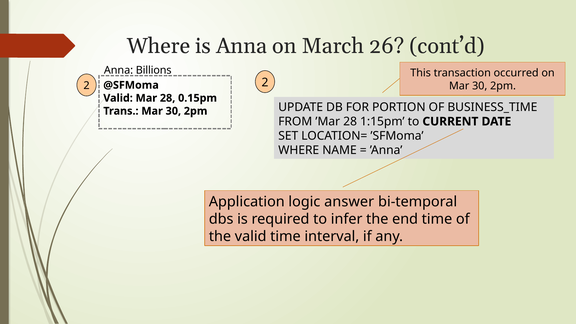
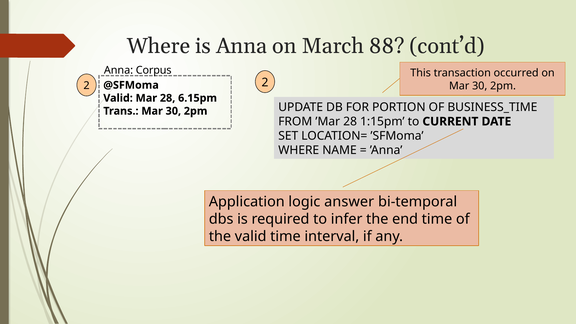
26: 26 -> 88 (387, 46)
Billions: Billions -> Corpus (154, 70)
0.15pm: 0.15pm -> 6.15pm (198, 98)
